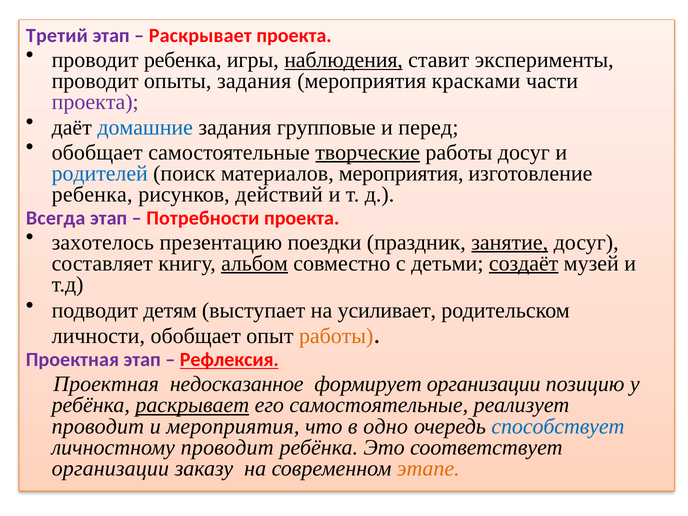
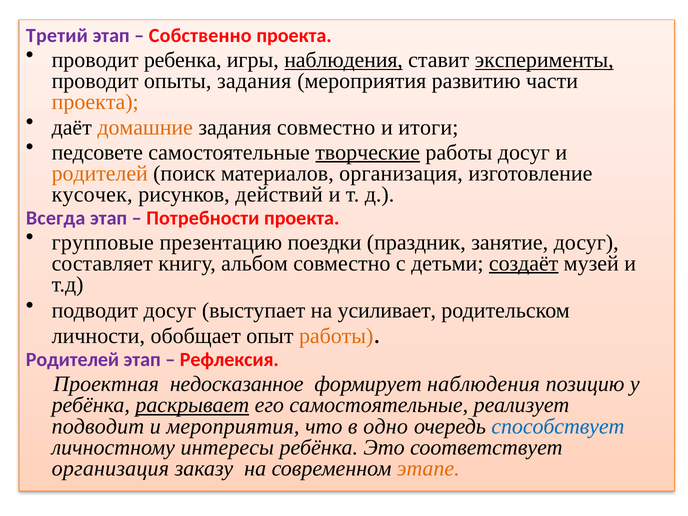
Раскрывает: Раскрывает -> Собственно (200, 36)
эксперименты underline: none -> present (544, 60)
красками: красками -> развитию (476, 81)
проекта colour: purple -> orange (95, 102)
домашние colour: blue -> orange (145, 127)
задания групповые: групповые -> совместно (326, 127)
перед: перед -> итоги (428, 127)
обобщает: обобщает -> педсовете (97, 152)
родителей colour: blue -> orange (100, 173)
материалов мероприятия: мероприятия -> организация (401, 173)
ребенка: ребенка -> кусочек (92, 194)
захотелось: захотелось -> групповые (103, 242)
занятие underline: present -> none (510, 242)
альбом underline: present -> none (255, 263)
подводит детям: детям -> досуг (170, 310)
Проектная: Проектная -> Родителей (72, 360)
Рефлексия underline: present -> none (229, 360)
формирует организации: организации -> наблюдения (483, 384)
проводит: проводит -> подводит (98, 426)
личностному проводит: проводит -> интересы (227, 447)
организации: организации -> организация (110, 468)
